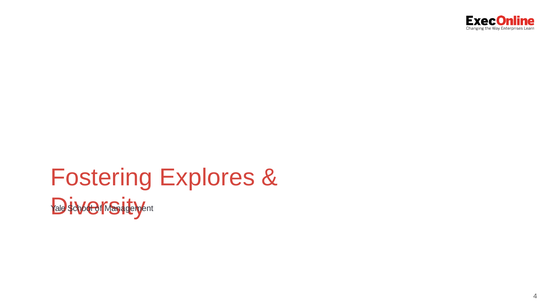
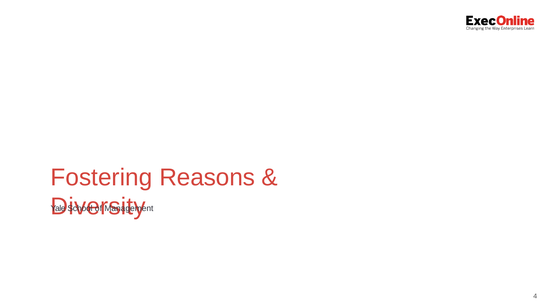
Explores: Explores -> Reasons (207, 178)
